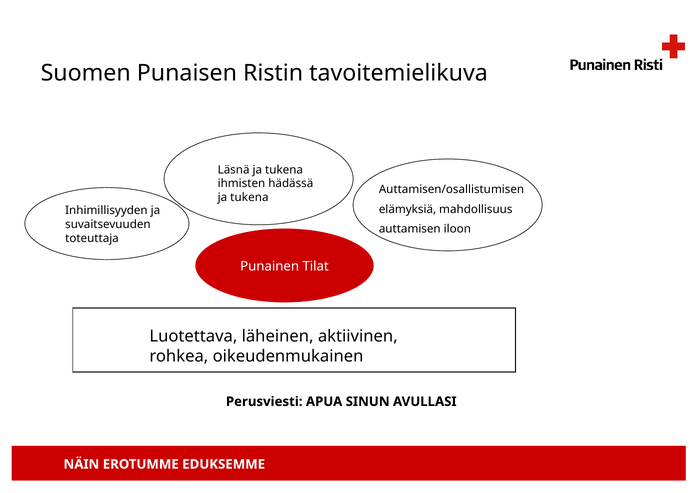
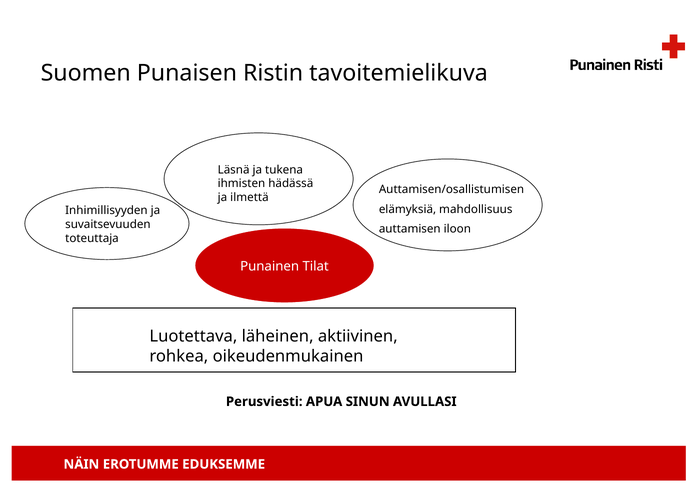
tukena: tukena -> ilmettä (249, 198)
